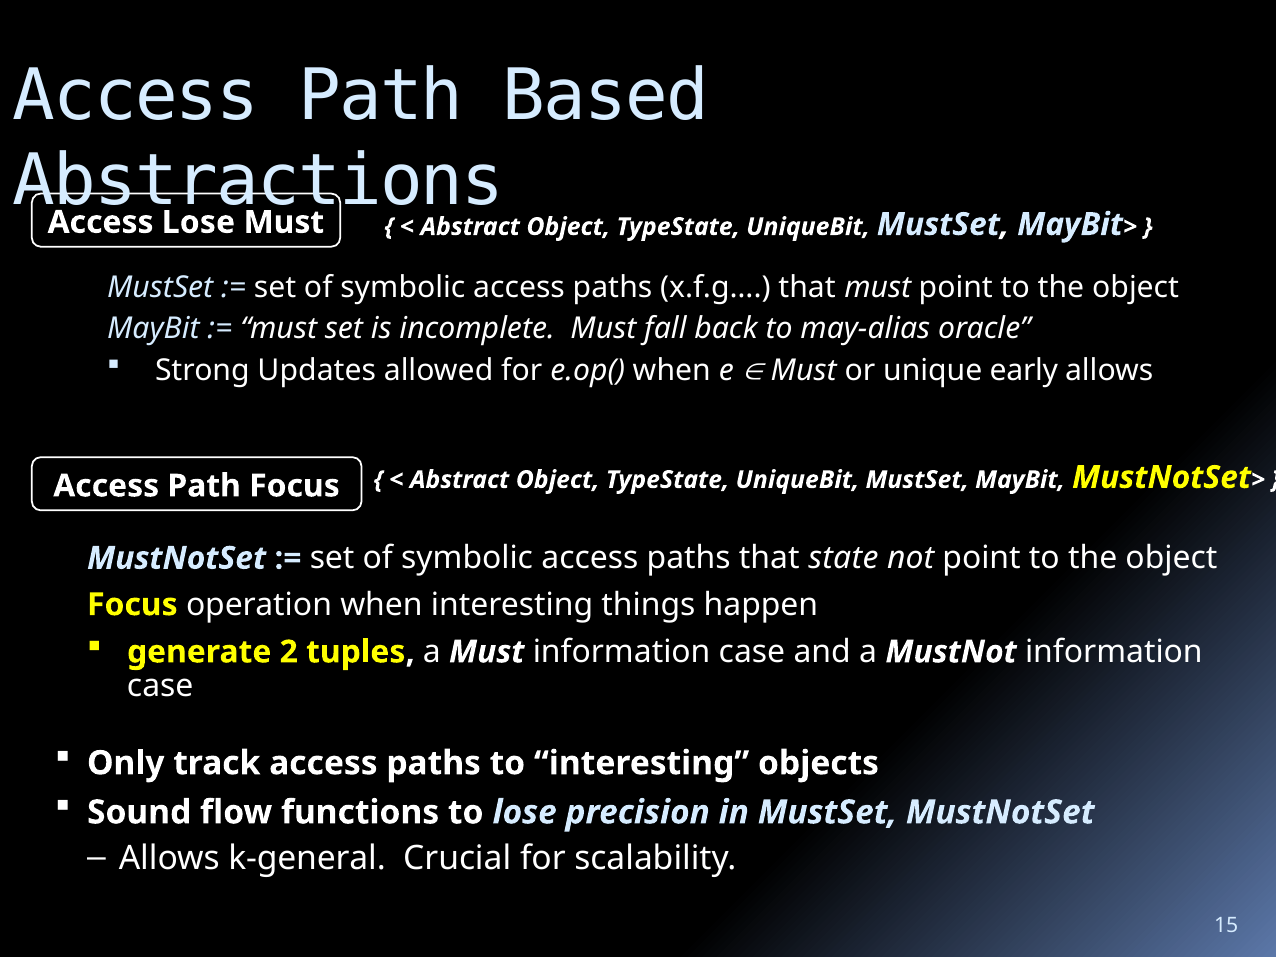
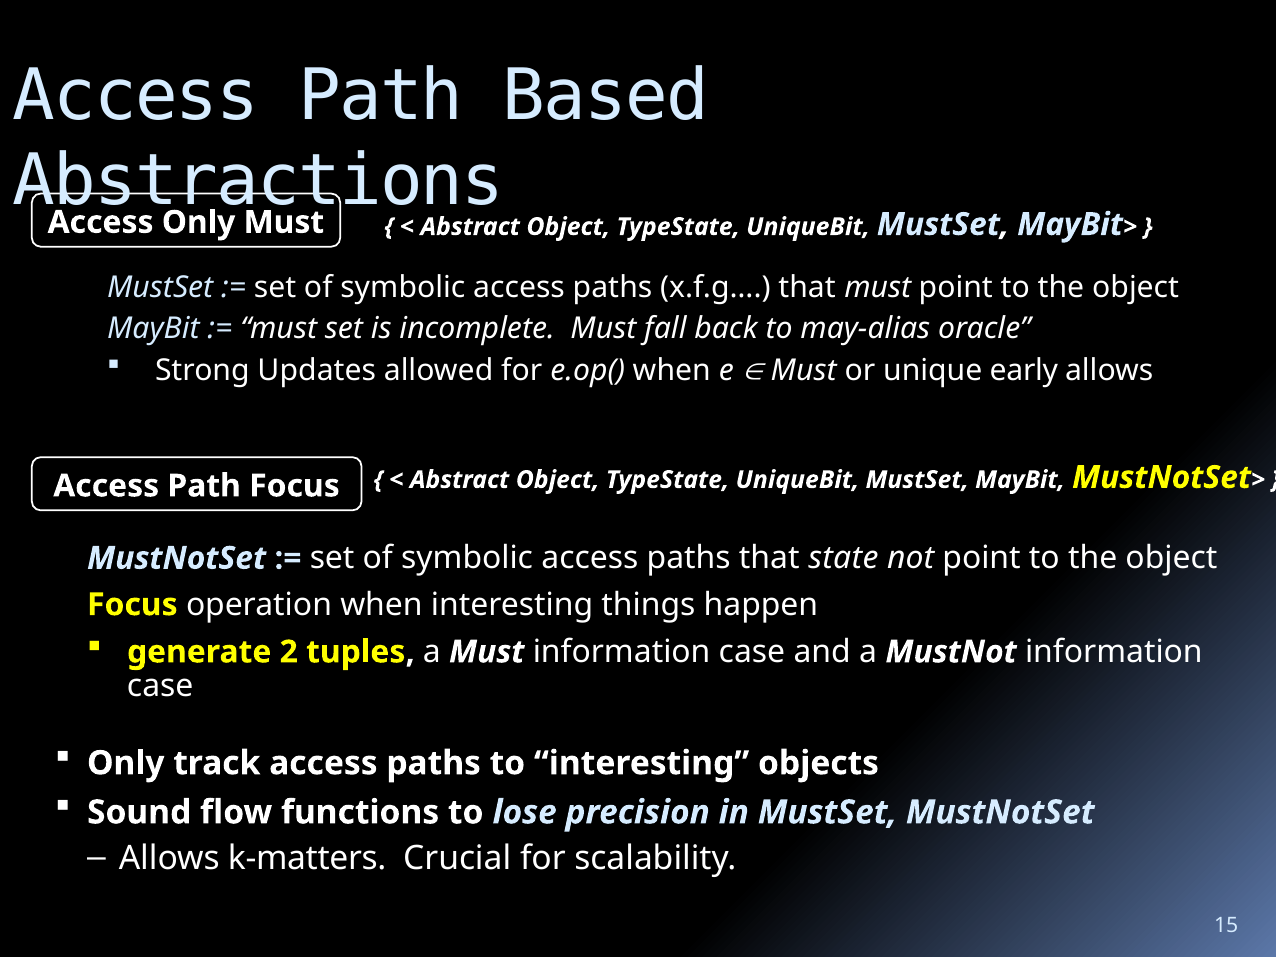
Access Lose: Lose -> Only (199, 222)
k-general: k-general -> k-matters (307, 858)
